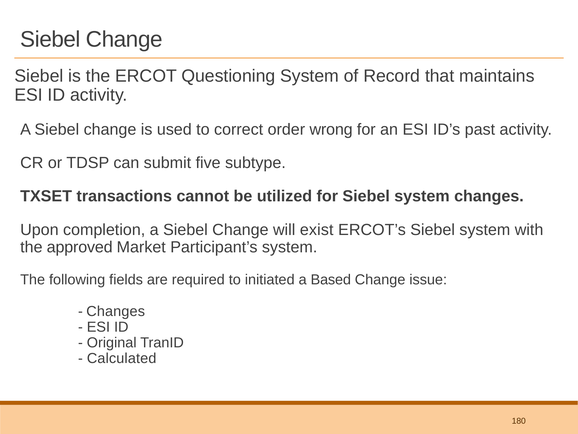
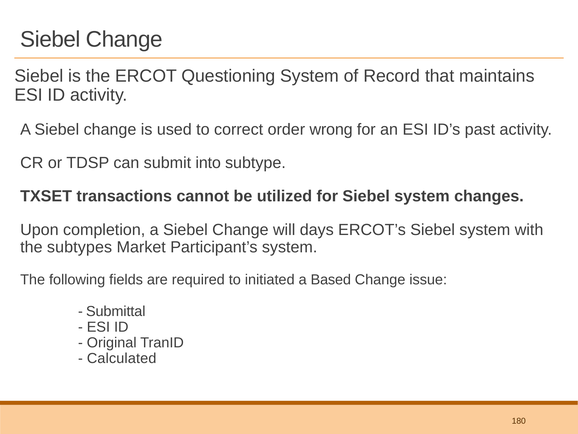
five: five -> into (208, 163)
exist: exist -> days (317, 230)
approved: approved -> subtypes (80, 247)
Changes: Changes -> Submittal (116, 311)
